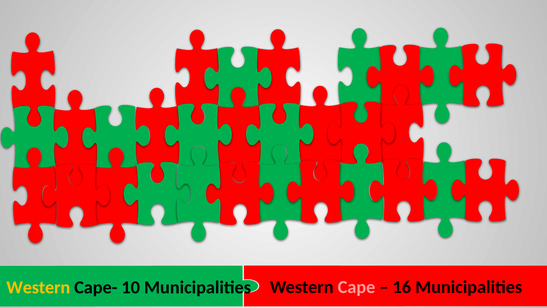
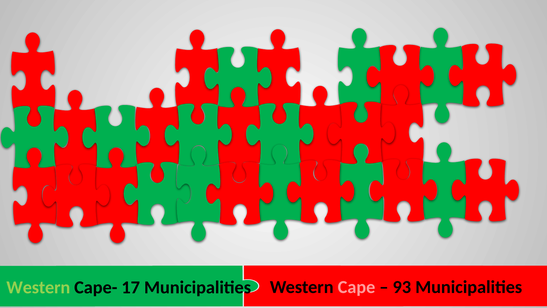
16: 16 -> 93 (402, 287)
Western colour: yellow -> light green (38, 287)
10: 10 -> 17 (131, 287)
